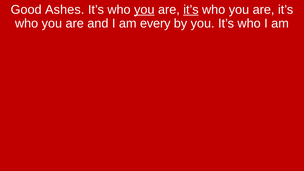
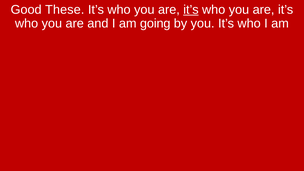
Ashes: Ashes -> These (65, 10)
you underline: present -> none (144, 10)
every: every -> going (155, 23)
